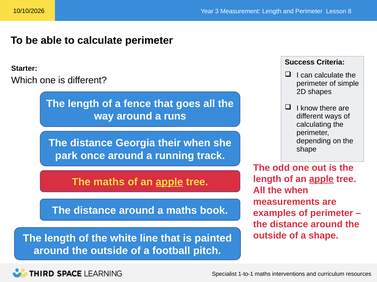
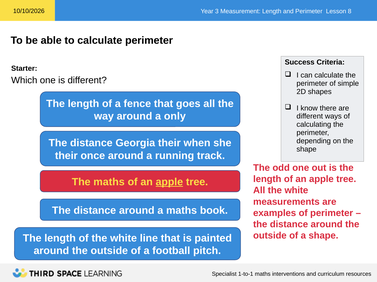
runs: runs -> only (175, 117)
park: park -> their (66, 156)
apple underline: present -> none (321, 180)
All the when: when -> white (296, 191)
